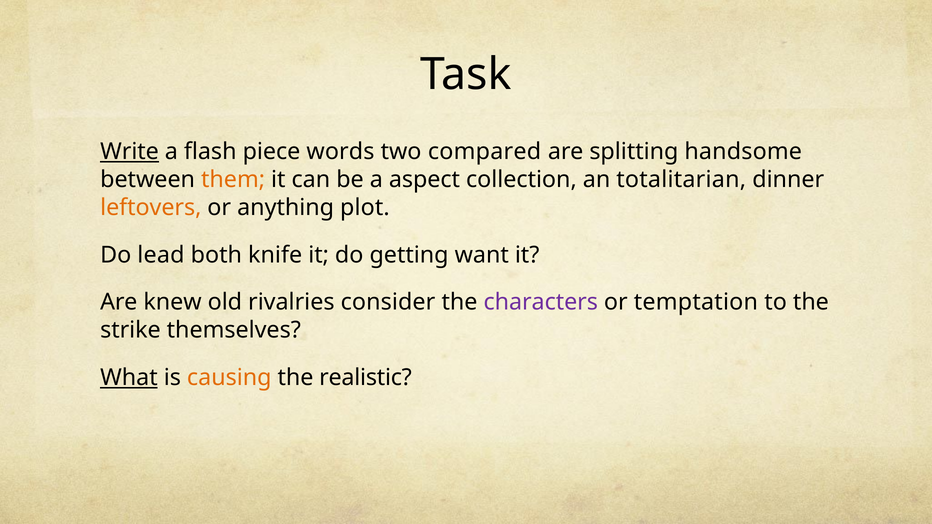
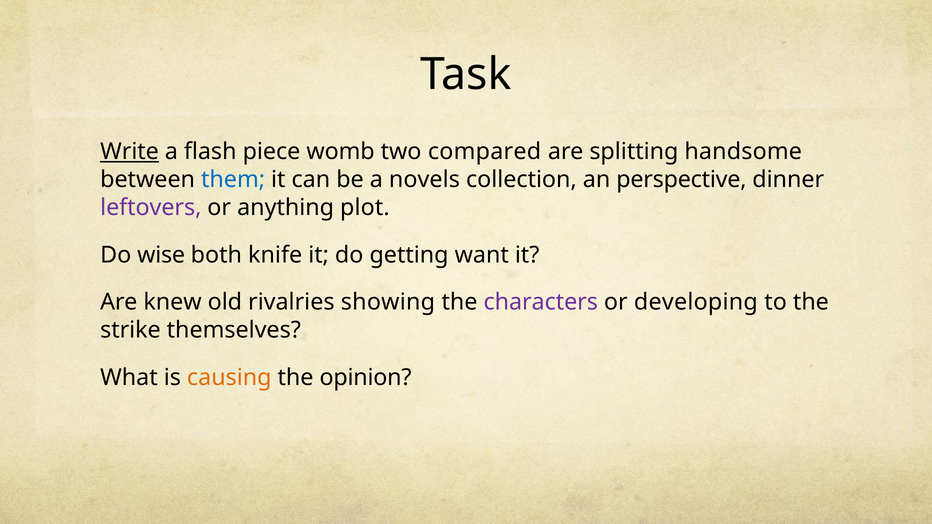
words: words -> womb (341, 152)
them colour: orange -> blue (233, 180)
aspect: aspect -> novels (424, 180)
totalitarian: totalitarian -> perspective (681, 180)
leftovers colour: orange -> purple (151, 208)
lead: lead -> wise (161, 255)
consider: consider -> showing (388, 302)
temptation: temptation -> developing (696, 302)
What underline: present -> none (129, 378)
realistic: realistic -> opinion (366, 378)
